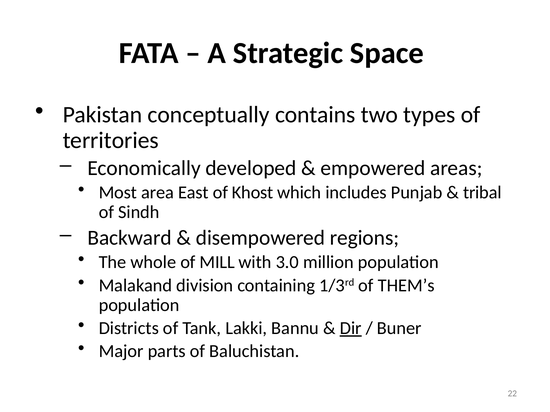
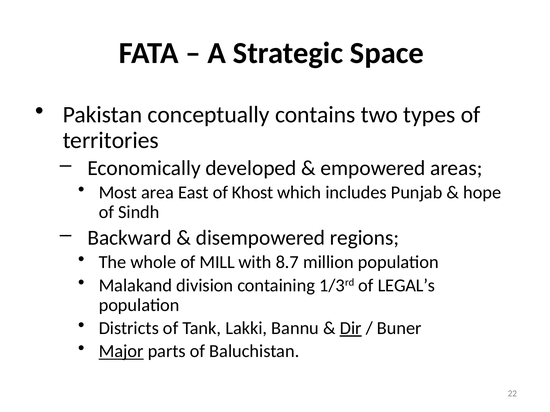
tribal: tribal -> hope (482, 193)
3.0: 3.0 -> 8.7 (287, 263)
THEM’s: THEM’s -> LEGAL’s (406, 286)
Major underline: none -> present (121, 352)
